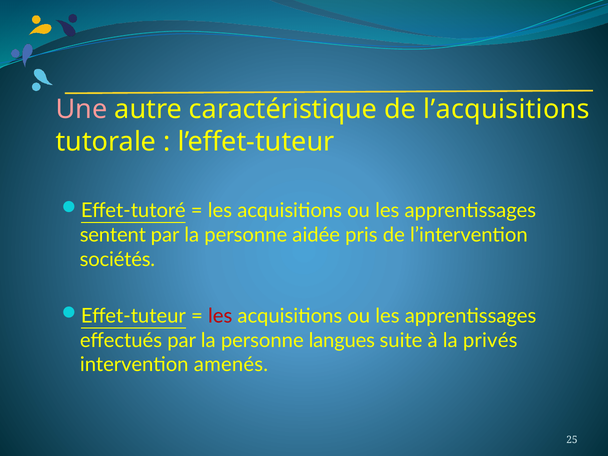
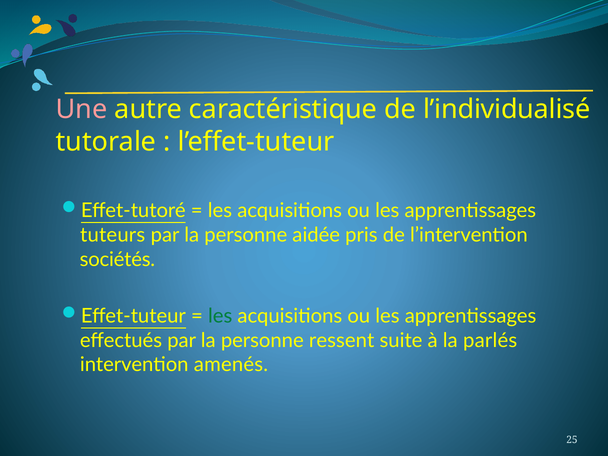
l’acquisitions: l’acquisitions -> l’individualisé (507, 109)
sentent: sentent -> tuteurs (113, 235)
les colour: red -> green (220, 316)
langues: langues -> ressent (342, 340)
privés: privés -> parlés (490, 340)
